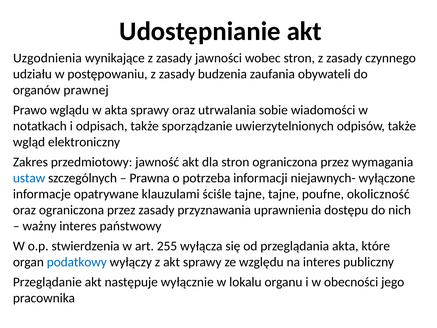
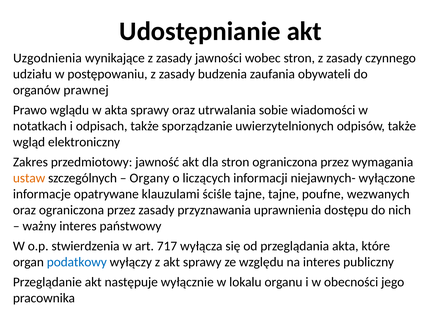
ustaw colour: blue -> orange (29, 178)
Prawna: Prawna -> Organy (149, 178)
potrzeba: potrzeba -> liczących (206, 178)
okoliczność: okoliczność -> wezwanych (378, 194)
255: 255 -> 717 (167, 246)
